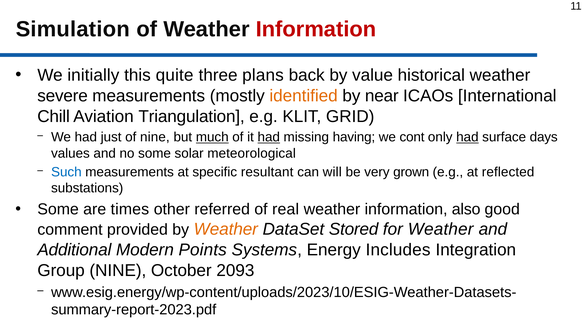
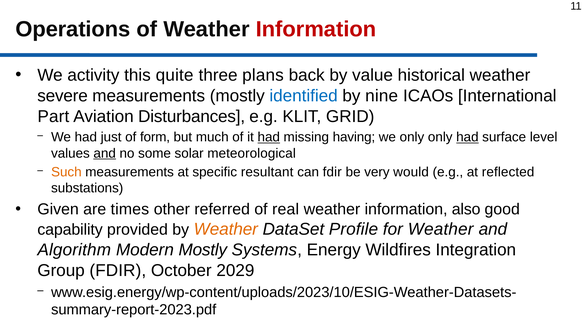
Simulation: Simulation -> Operations (73, 29)
initially: initially -> activity (93, 75)
identified colour: orange -> blue (304, 96)
near: near -> nine (382, 96)
Chill: Chill -> Part (53, 116)
Triangulation: Triangulation -> Disturbances (192, 116)
of nine: nine -> form (155, 137)
much underline: present -> none (212, 137)
we cont: cont -> only (412, 137)
days: days -> level (544, 137)
and underline: none -> present (105, 153)
Such colour: blue -> orange (66, 172)
can will: will -> fdir (332, 172)
grown: grown -> would (411, 172)
Some: Some -> Given (58, 209)
comment: comment -> capability (70, 229)
Stored: Stored -> Profile (353, 229)
Additional: Additional -> Algorithm (74, 250)
Modern Points: Points -> Mostly (203, 250)
Includes: Includes -> Wildfires (398, 250)
Group NINE: NINE -> FDIR (118, 270)
2093: 2093 -> 2029 (235, 270)
